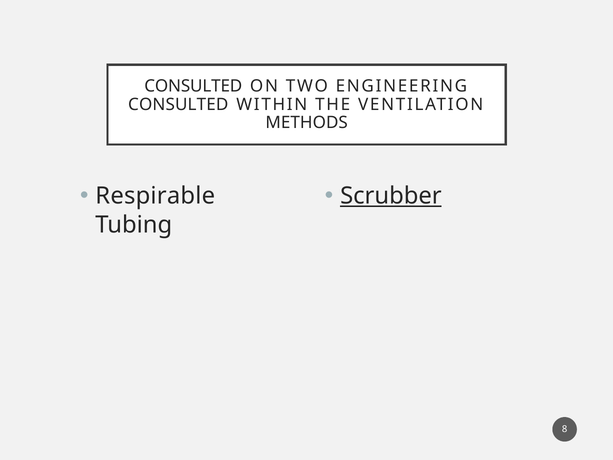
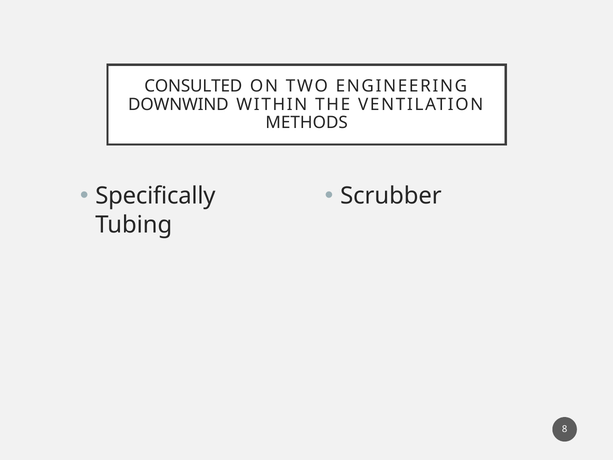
CONSULTED: CONSULTED -> DOWNWIND (178, 104)
Respirable: Respirable -> Specifically (155, 196)
Scrubber underline: present -> none (391, 196)
